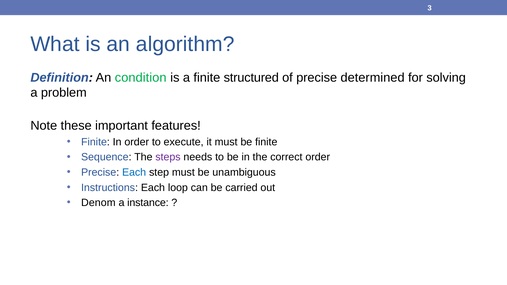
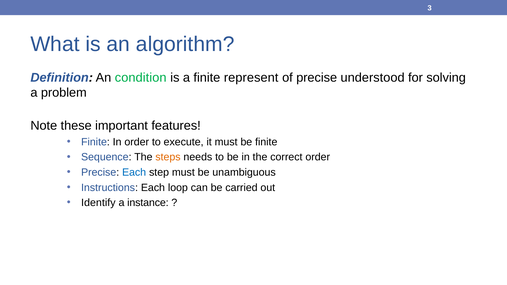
structured: structured -> represent (251, 78)
determined: determined -> understood (373, 78)
steps colour: purple -> orange (168, 157)
Denom: Denom -> Identify (98, 203)
